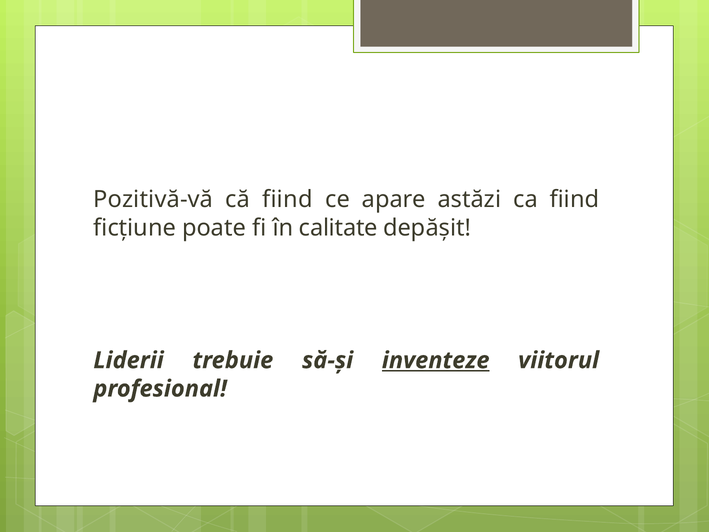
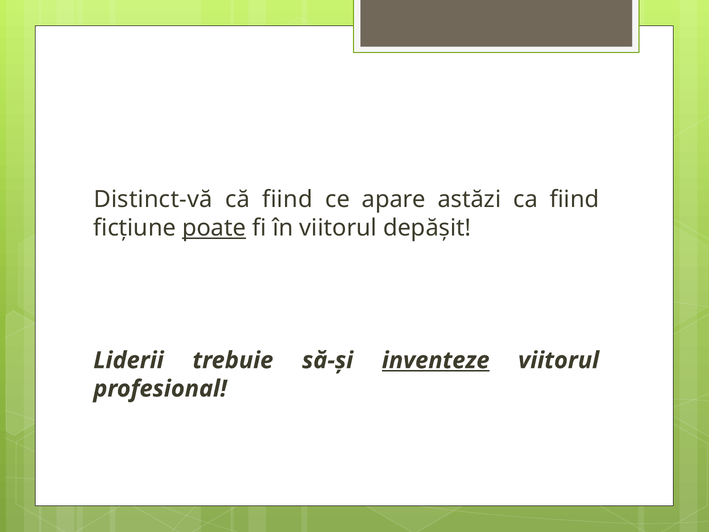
Pozitivă-vă: Pozitivă-vă -> Distinct-vă (153, 200)
poate underline: none -> present (214, 228)
în calitate: calitate -> viitorul (338, 228)
